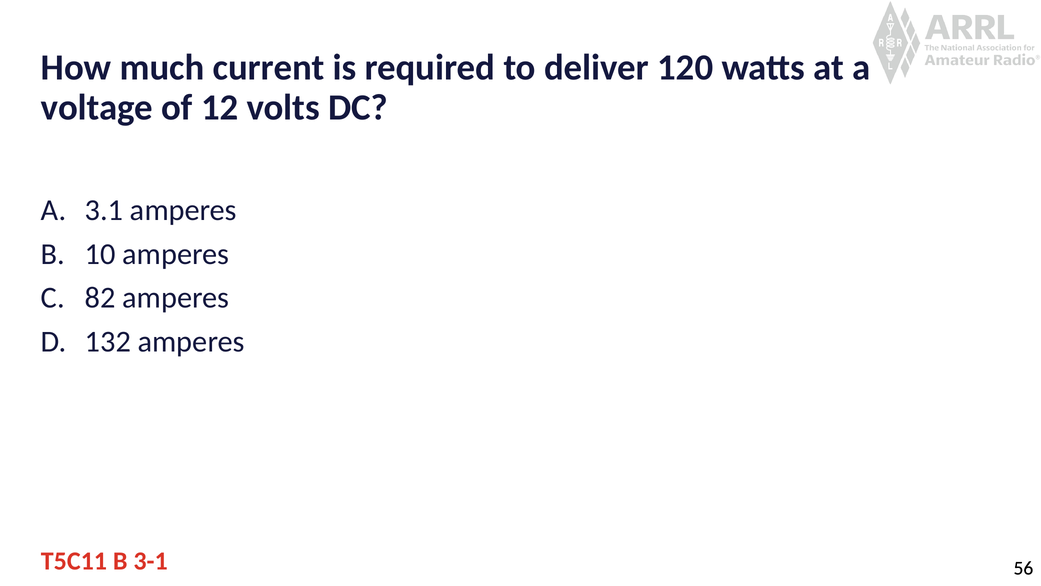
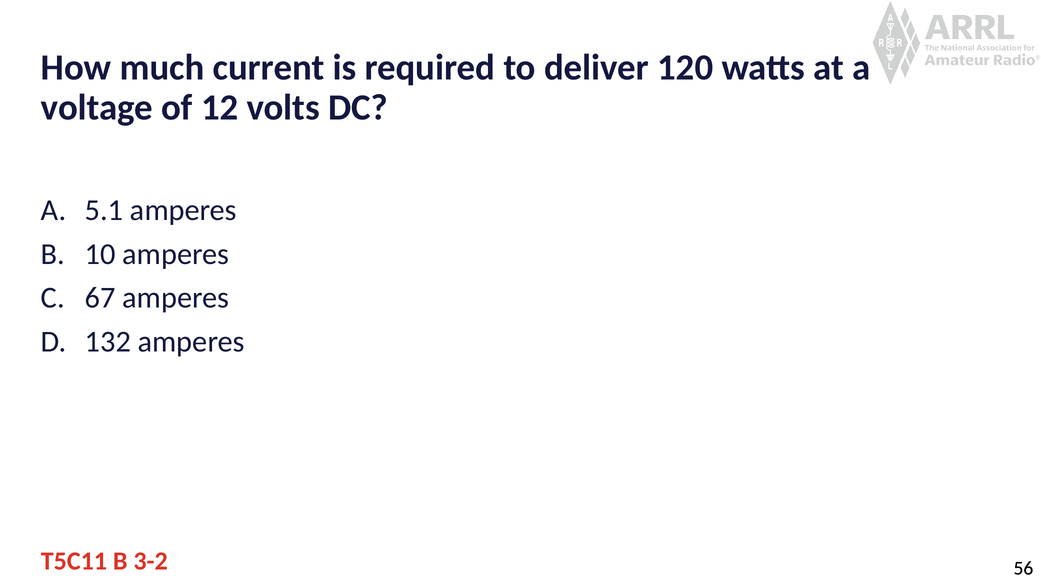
3.1: 3.1 -> 5.1 (104, 210)
82: 82 -> 67 (100, 298)
3-1: 3-1 -> 3-2 (151, 561)
